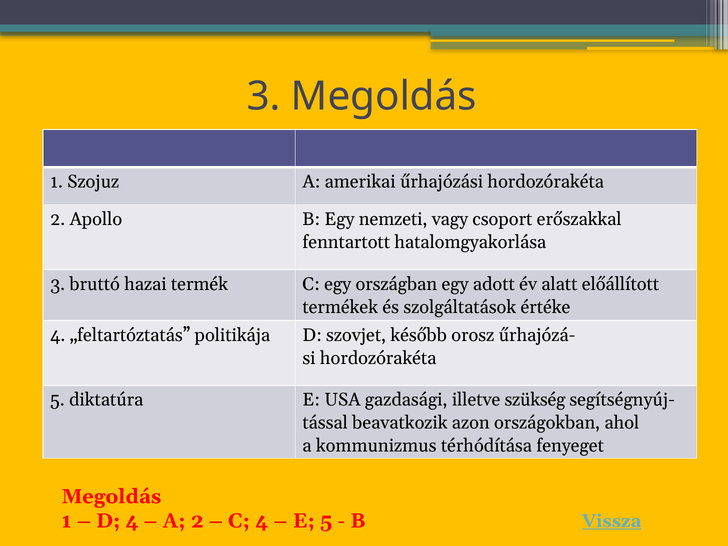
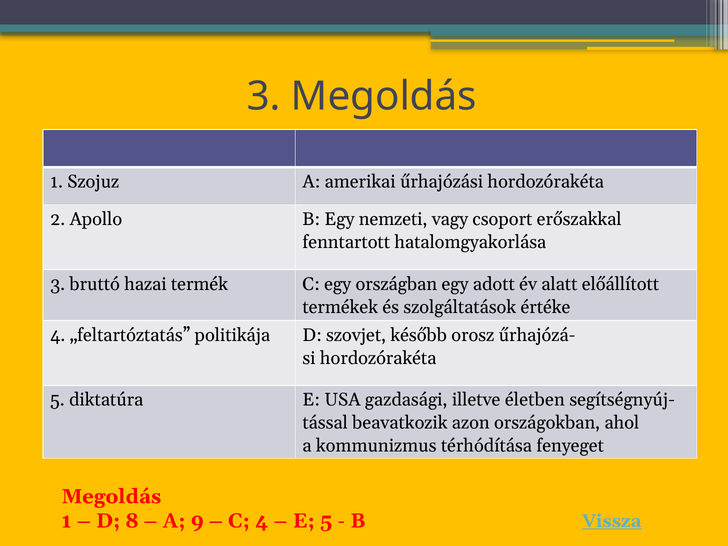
szükség: szükség -> életben (535, 400)
D 4: 4 -> 8 (132, 521)
A 2: 2 -> 9 (197, 521)
